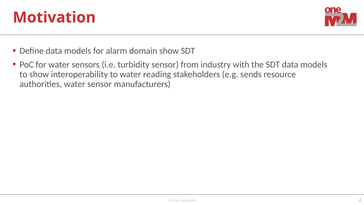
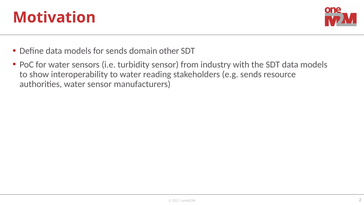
for alarm: alarm -> sends (116, 51)
domain show: show -> other (169, 51)
